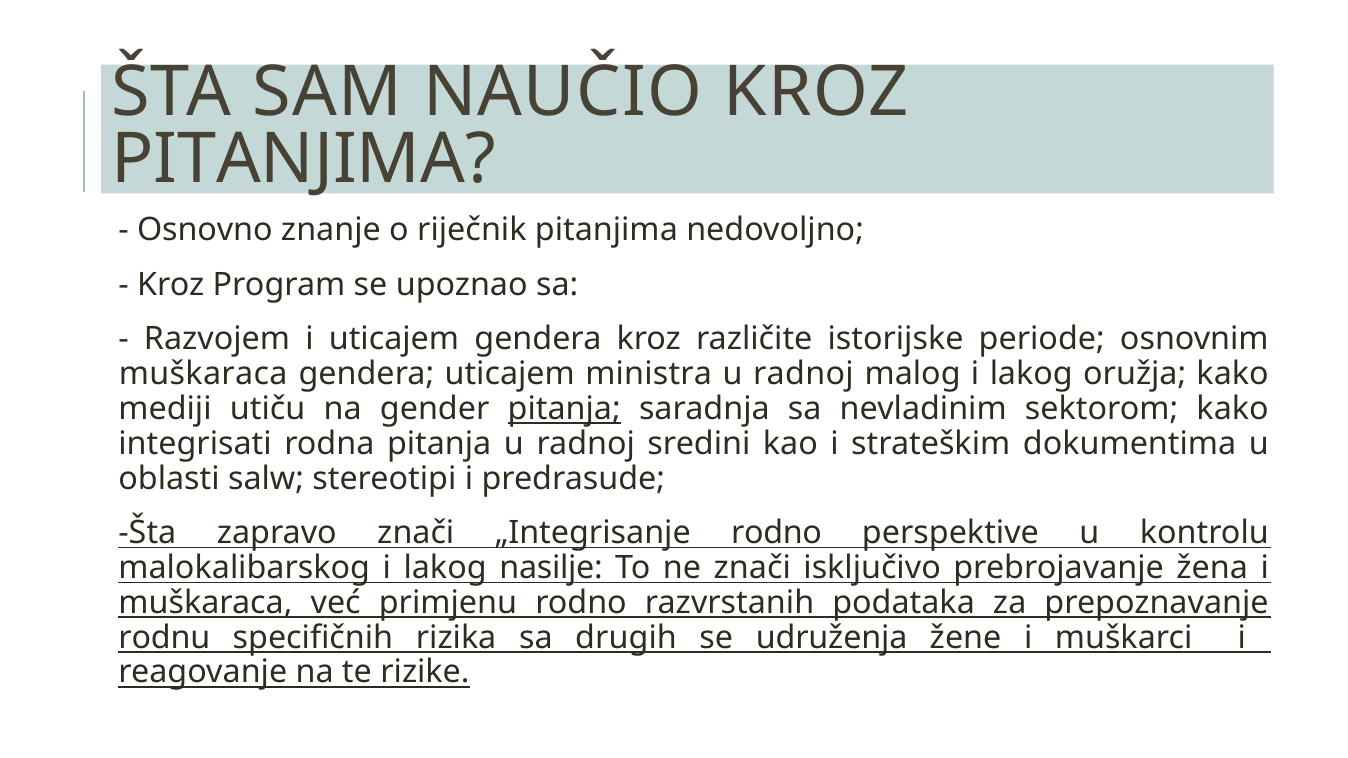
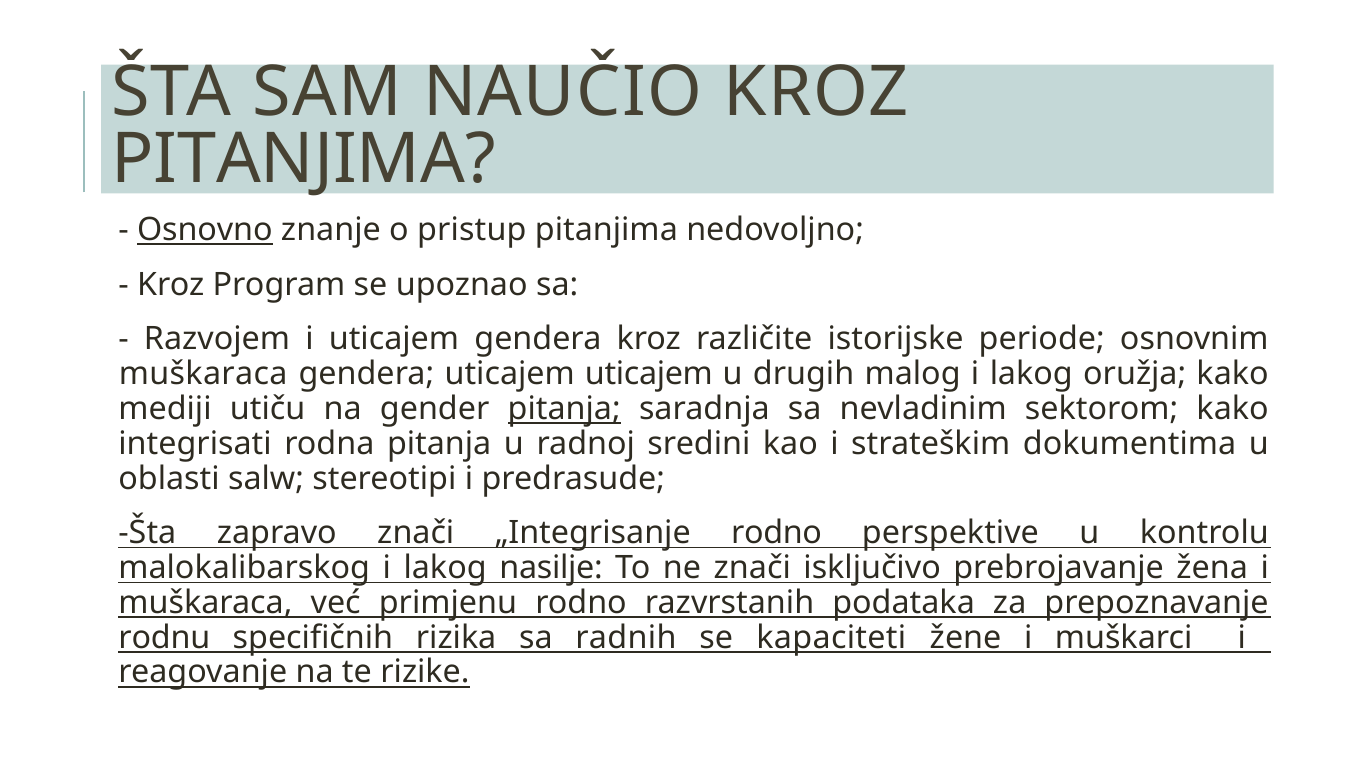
Osnovno underline: none -> present (205, 230)
riječnik: riječnik -> pristup (472, 230)
uticajem ministra: ministra -> uticajem (649, 374)
radnoj: radnoj -> drugih (804, 374)
drugih: drugih -> radnih (626, 638)
udruženja: udruženja -> kapaciteti (831, 638)
